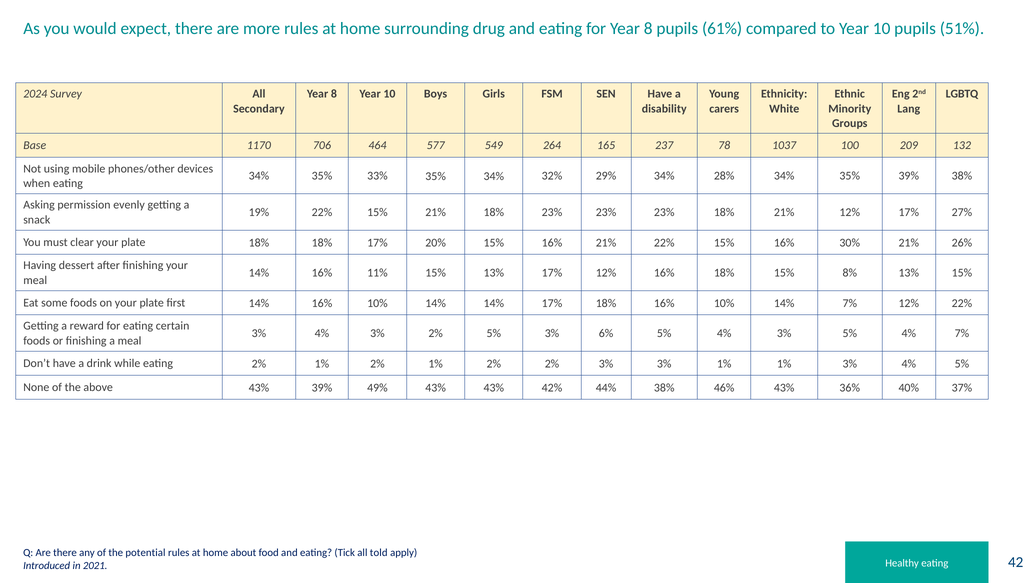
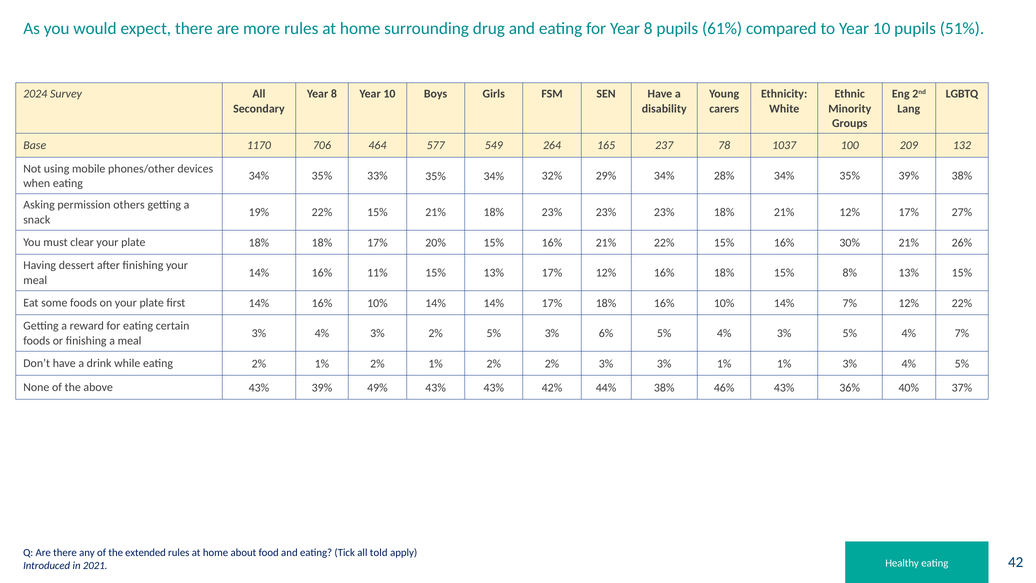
evenly: evenly -> others (129, 205)
potential: potential -> extended (146, 553)
